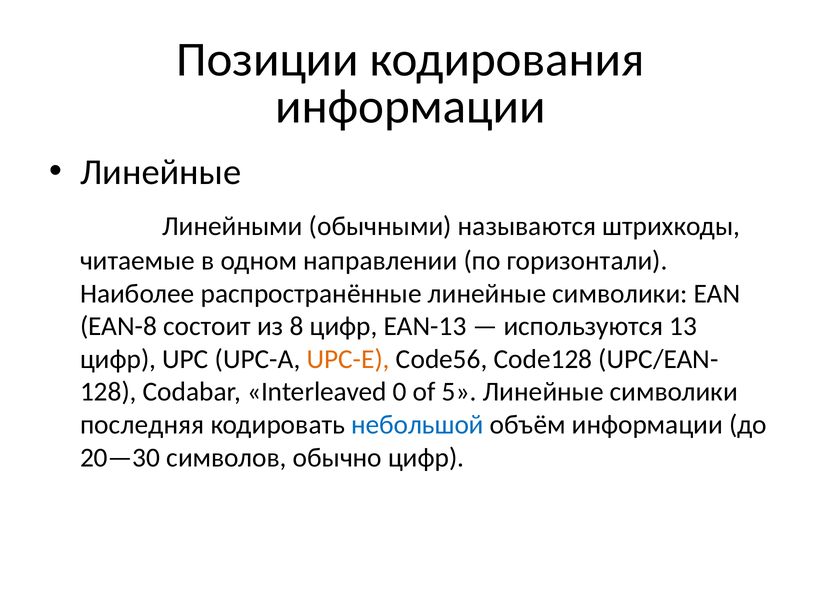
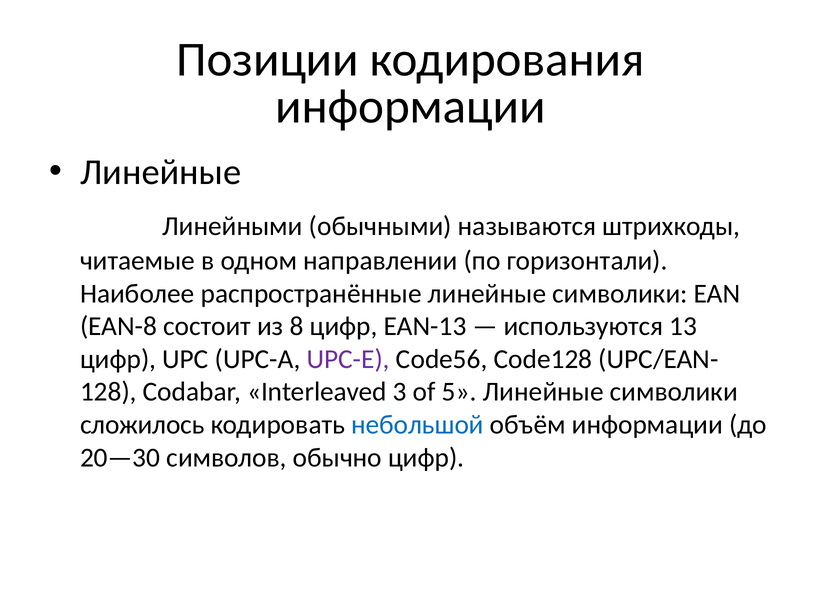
UPC-E colour: orange -> purple (348, 360)
0: 0 -> 3 (400, 392)
последняя: последняя -> сложилось (142, 425)
